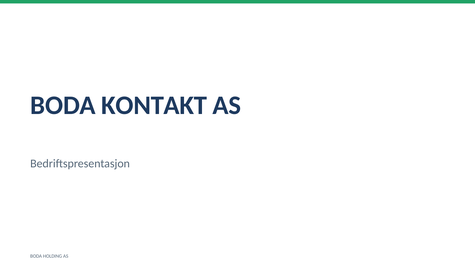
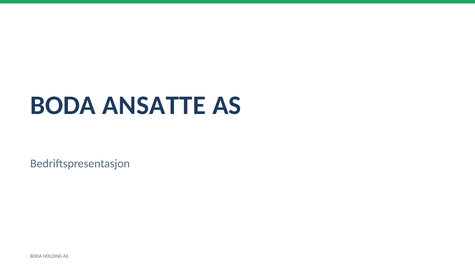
KONTAKT: KONTAKT -> ANSATTE (154, 105)
